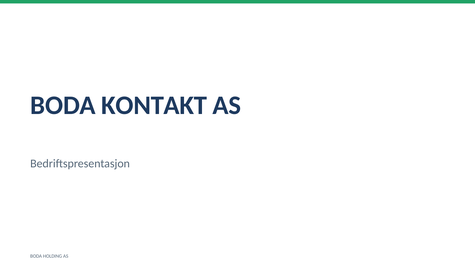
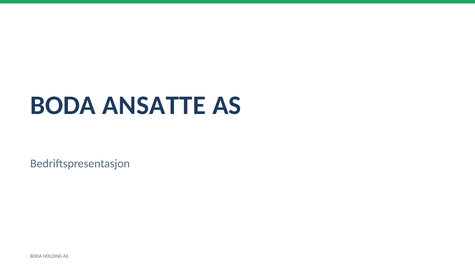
KONTAKT: KONTAKT -> ANSATTE (154, 105)
